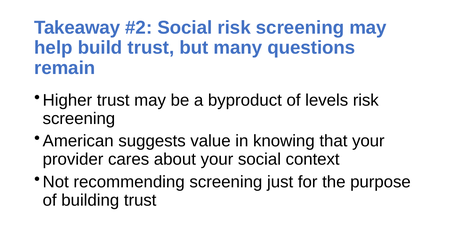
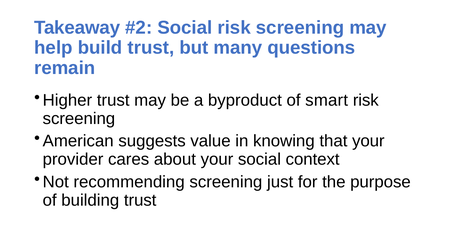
levels: levels -> smart (327, 101)
